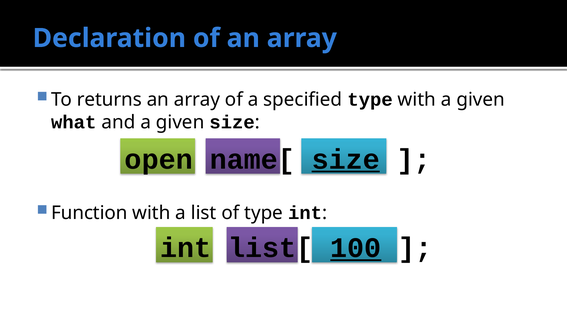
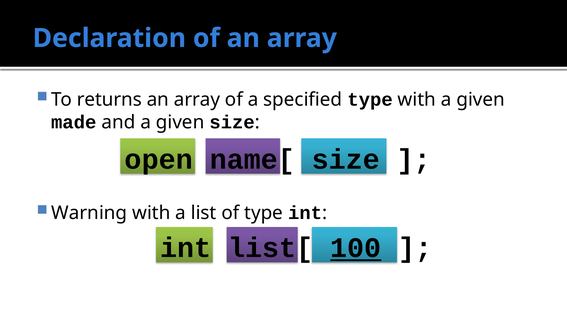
what: what -> made (74, 122)
size underline: present -> none (346, 159)
Function: Function -> Warning (89, 213)
